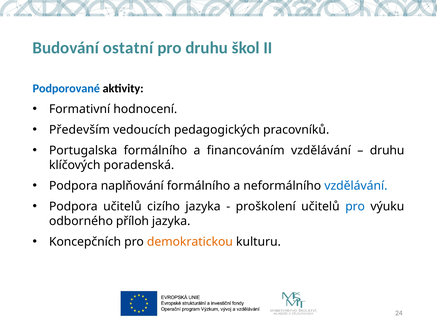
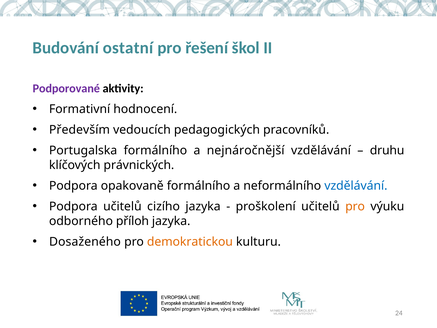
pro druhu: druhu -> řešení (207, 48)
Podporované colour: blue -> purple (66, 89)
financováním: financováním -> nejnáročnější (246, 150)
poradenská: poradenská -> právnických (139, 165)
naplňování: naplňování -> opakovaně (132, 186)
pro colour: blue -> orange (355, 206)
Koncepčních: Koncepčních -> Dosaženého (85, 242)
